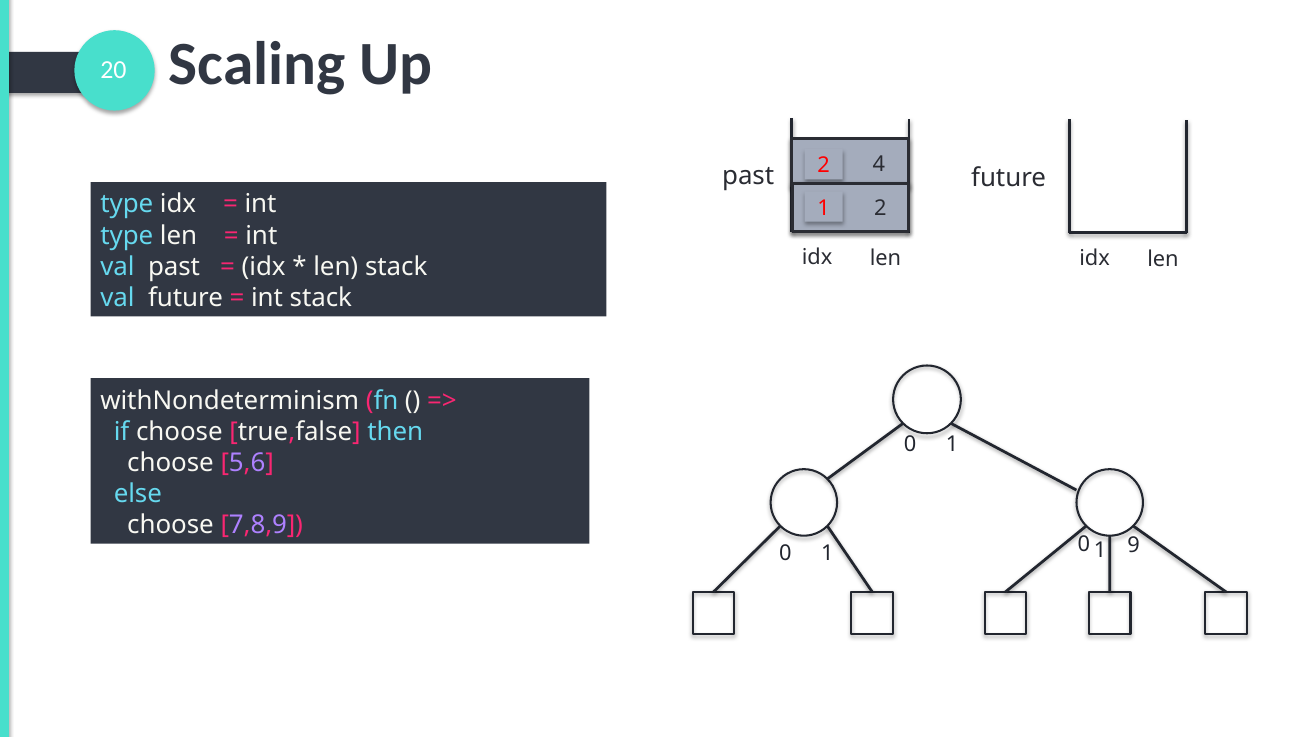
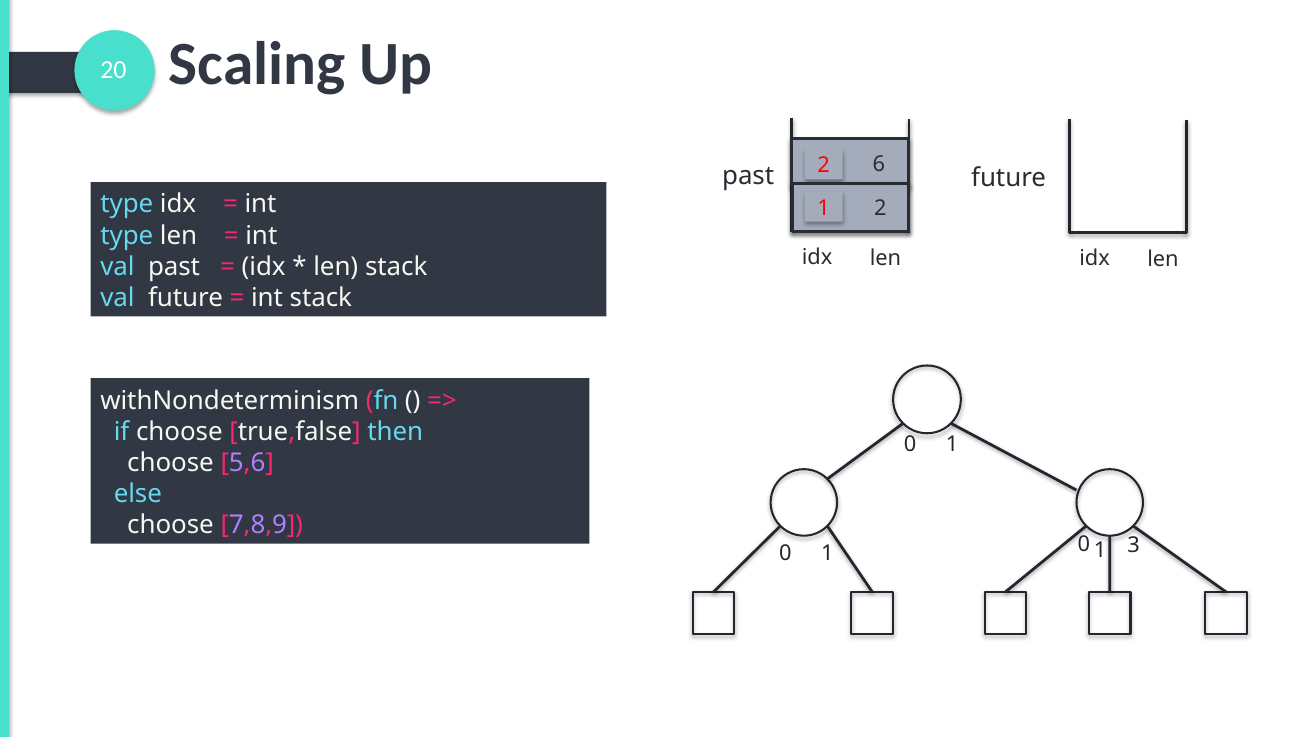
4: 4 -> 6 (879, 164)
9: 9 -> 3 (1134, 546)
